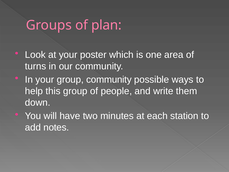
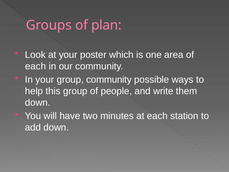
turns: turns -> each (35, 66)
add notes: notes -> down (56, 127)
